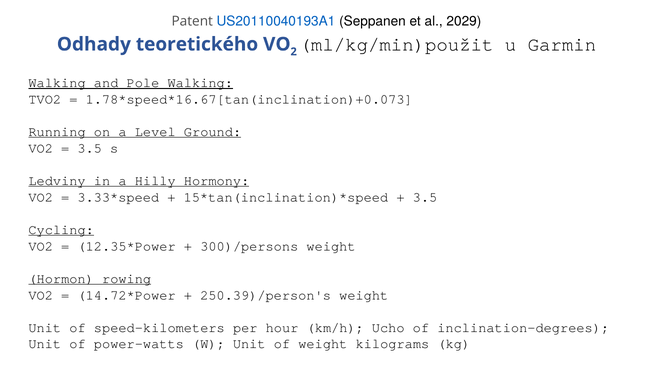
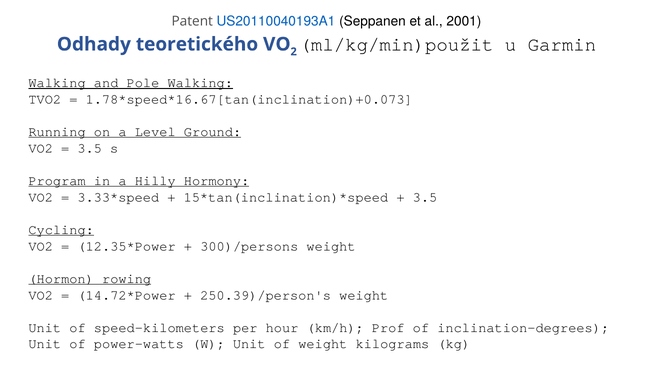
2029: 2029 -> 2001 (464, 21)
Ledviny: Ledviny -> Program (57, 181)
Ucho: Ucho -> Prof (388, 328)
